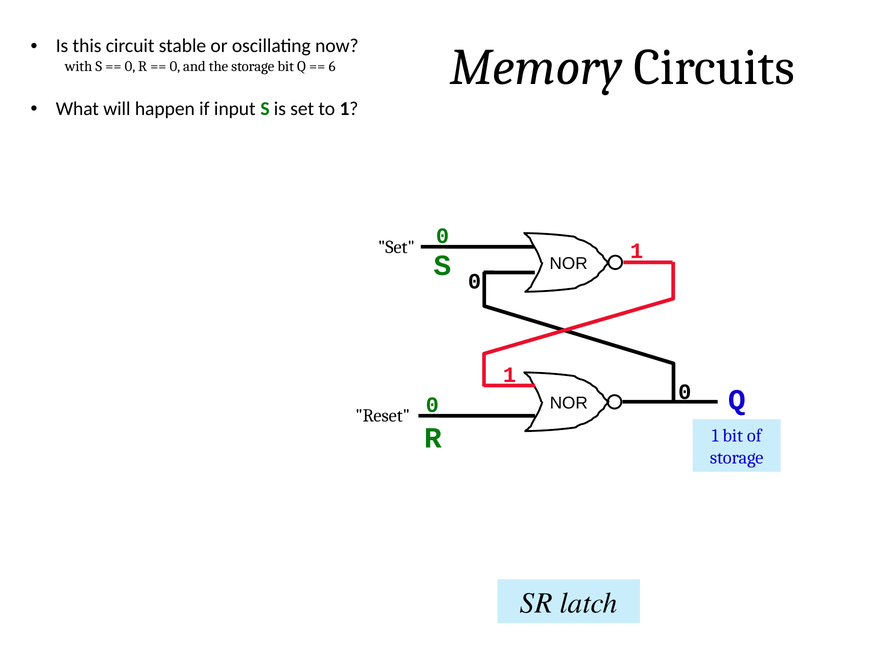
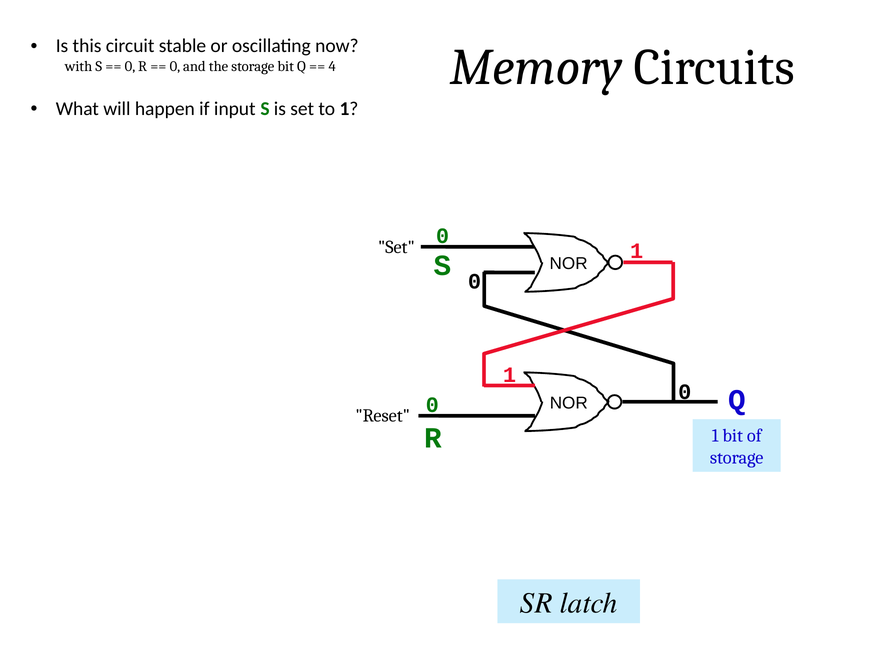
6: 6 -> 4 (332, 66)
